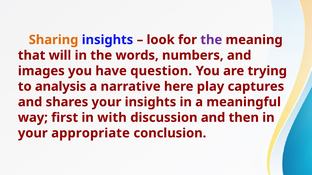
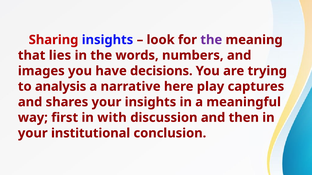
Sharing colour: orange -> red (54, 40)
will: will -> lies (60, 56)
question: question -> decisions (161, 71)
appropriate: appropriate -> institutional (91, 134)
